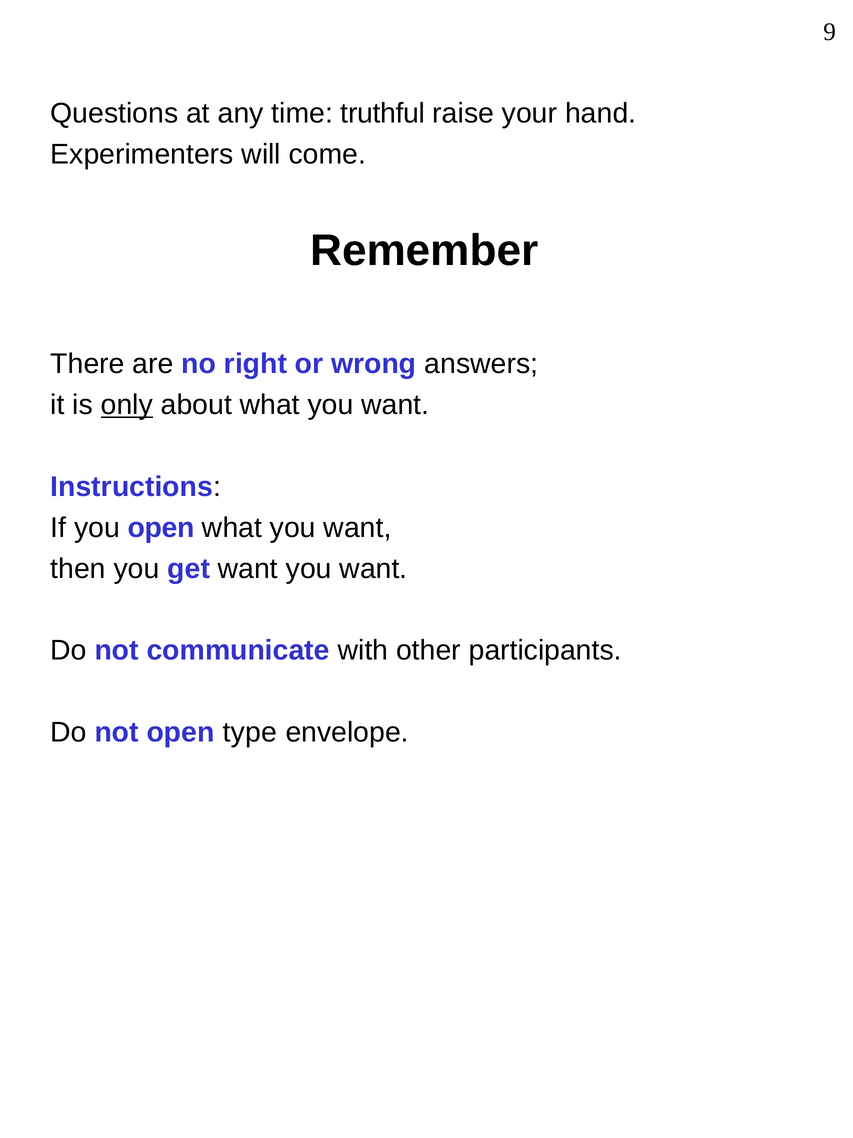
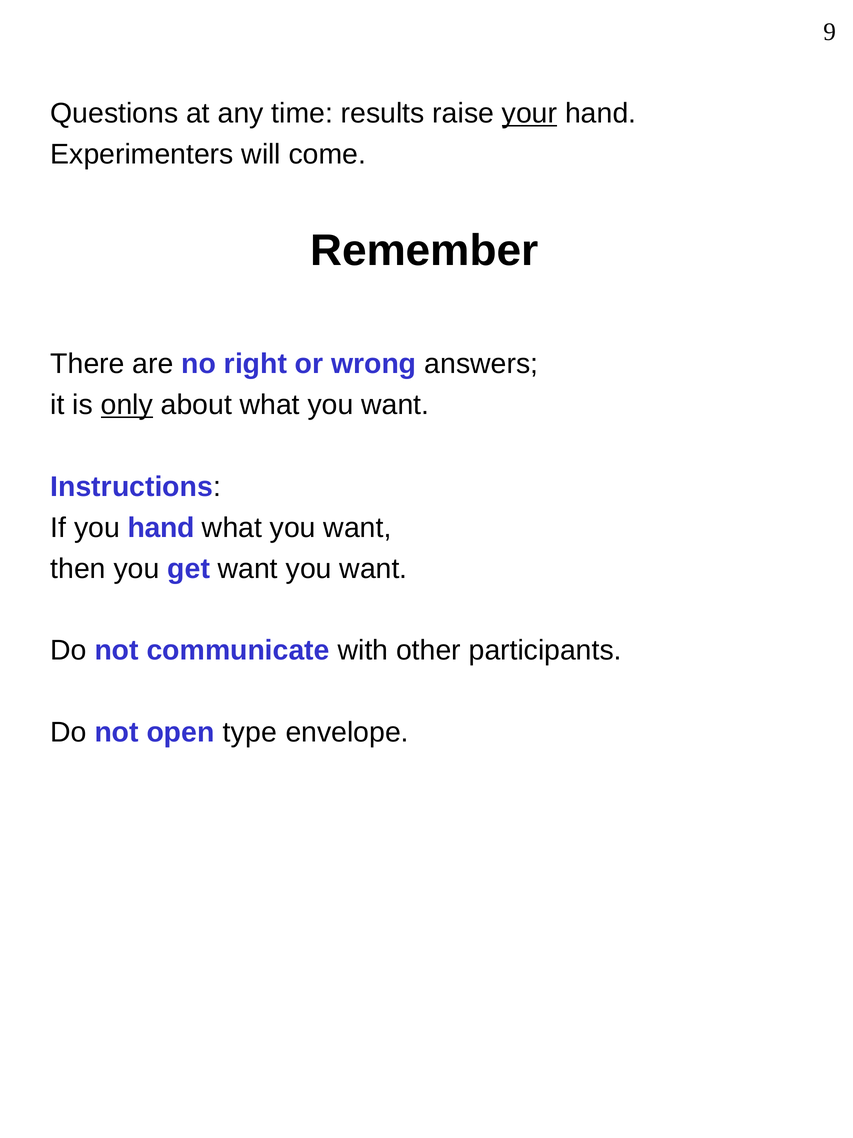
truthful: truthful -> results (383, 114)
your underline: none -> present (530, 114)
you open: open -> hand (161, 527)
